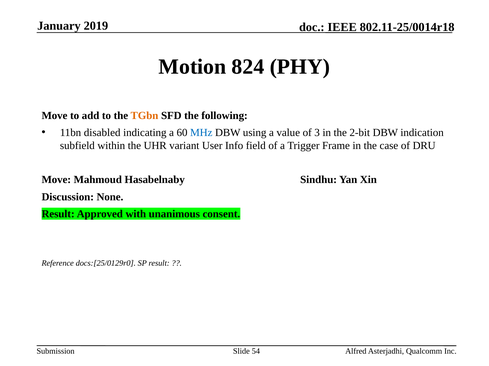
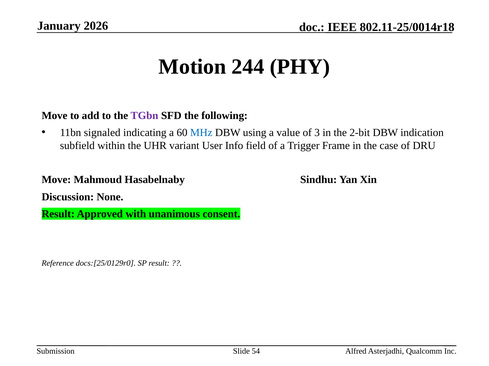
2019: 2019 -> 2026 (96, 26)
824: 824 -> 244 (248, 67)
TGbn colour: orange -> purple (145, 116)
disabled: disabled -> signaled (102, 133)
